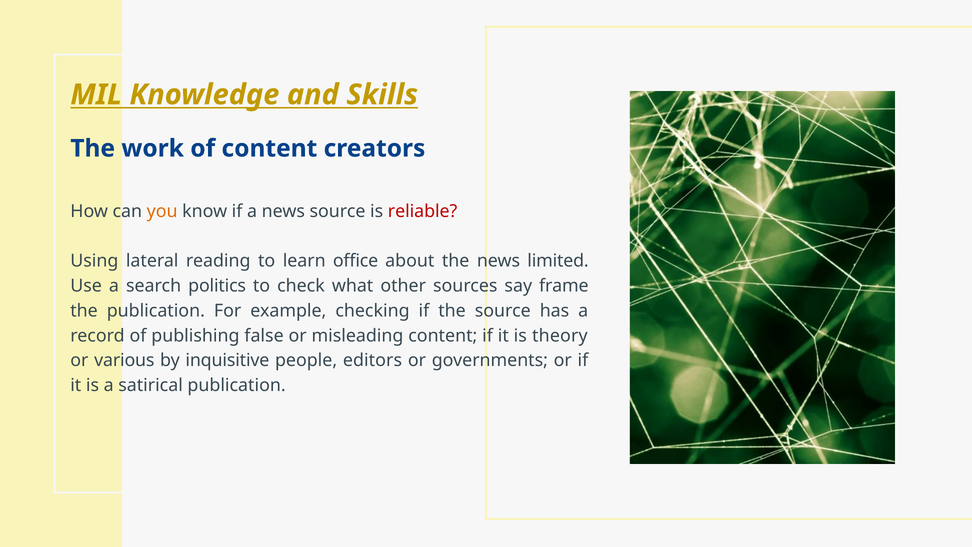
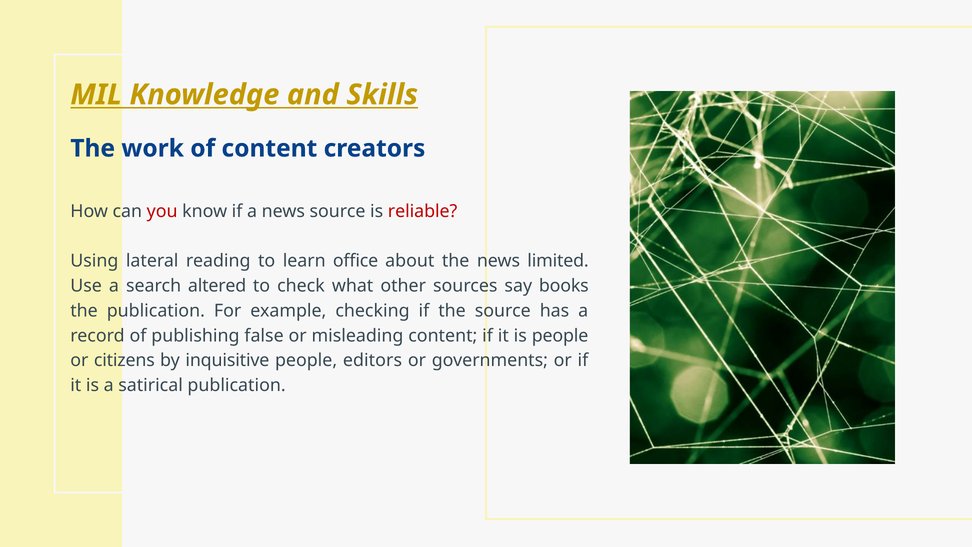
you colour: orange -> red (162, 211)
politics: politics -> altered (217, 286)
frame: frame -> books (564, 286)
is theory: theory -> people (560, 336)
various: various -> citizens (124, 360)
